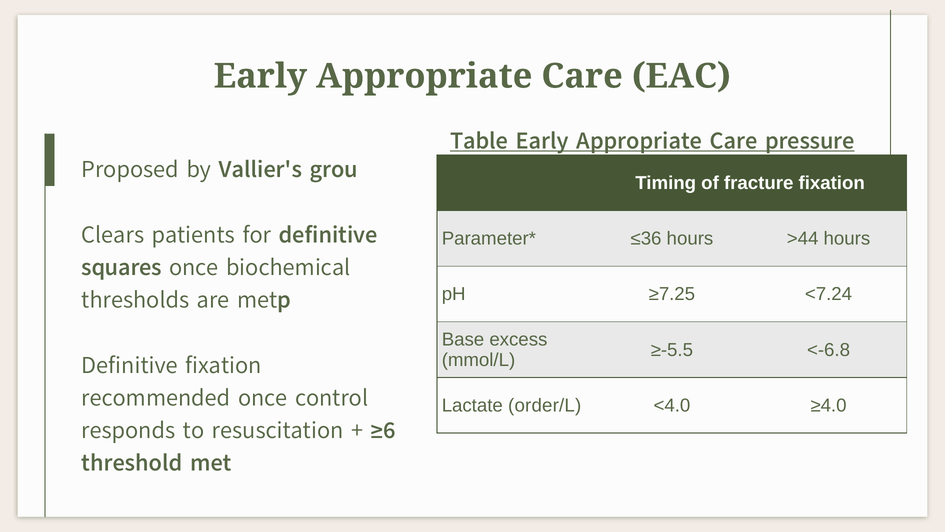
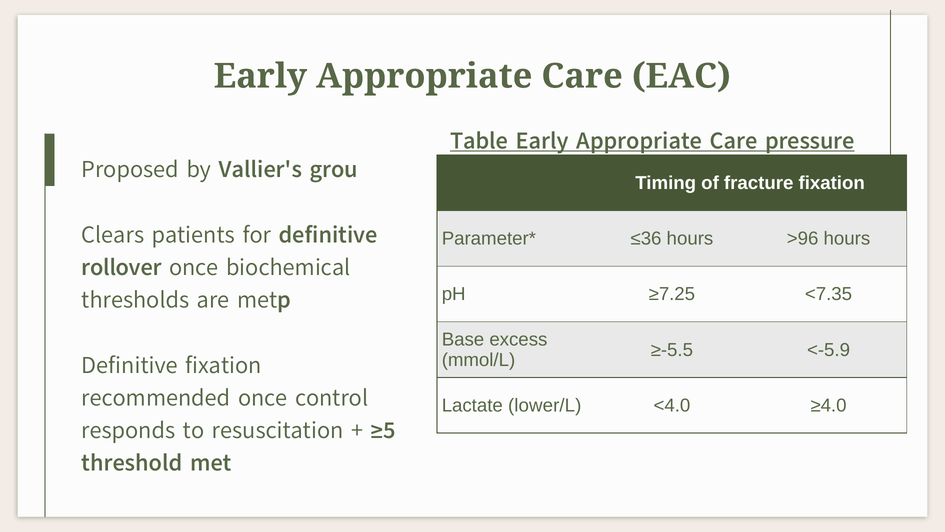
>44: >44 -> >96 (803, 239)
squares: squares -> rollover (122, 267)
<7.24: <7.24 -> <7.35 (829, 294)
<-6.8: <-6.8 -> <-5.9 (829, 350)
order/L: order/L -> lower/L (545, 405)
≥6: ≥6 -> ≥5 (383, 430)
